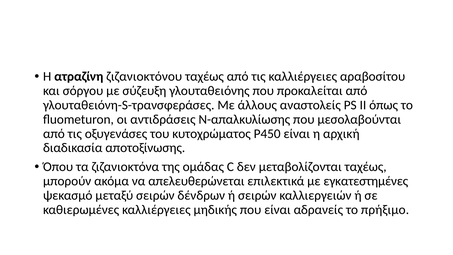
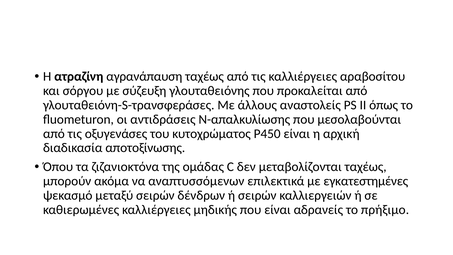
ζιζανιοκτόνου: ζιζανιοκτόνου -> αγρανάπαυση (144, 77)
απελευθερώνεται: απελευθερώνεται -> αναπτυσσόμενων (196, 181)
